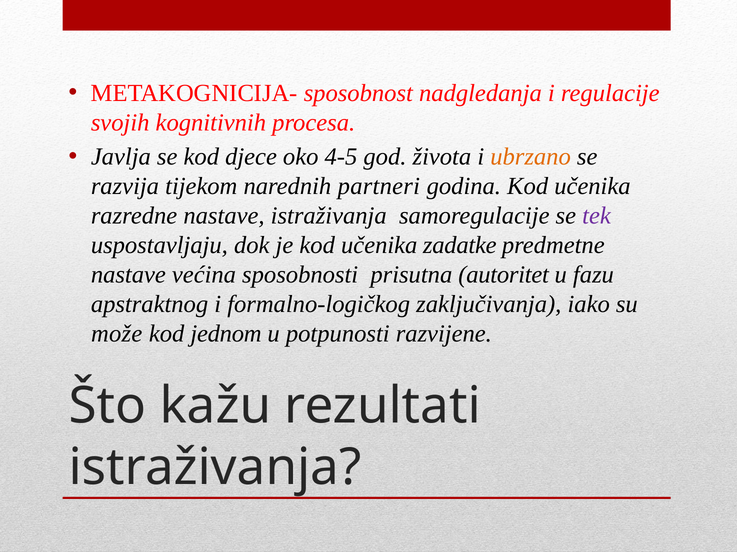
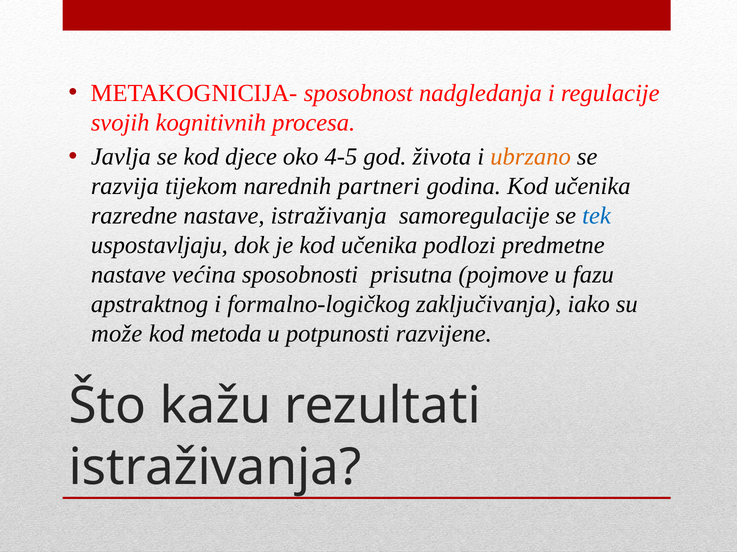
tek colour: purple -> blue (597, 216)
zadatke: zadatke -> podlozi (460, 246)
autoritet: autoritet -> pojmove (504, 275)
jednom: jednom -> metoda (226, 334)
